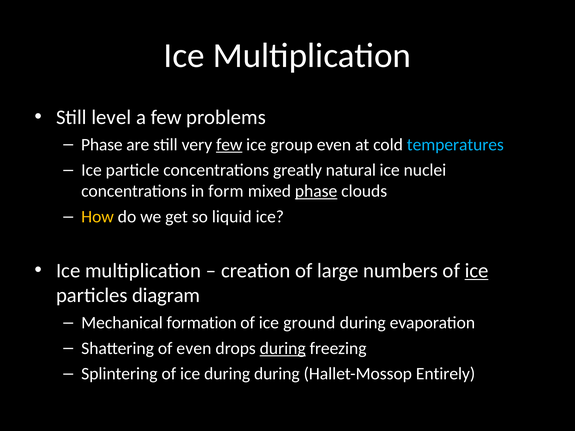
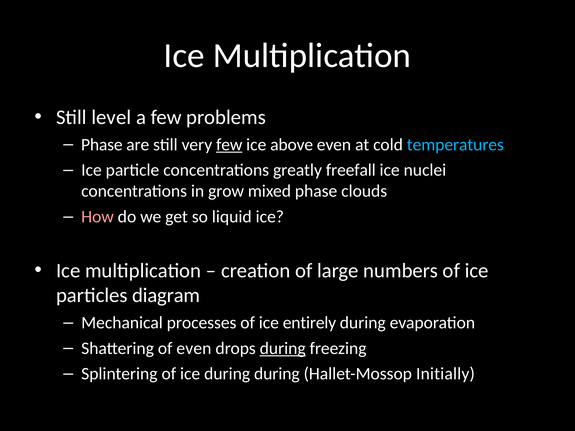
group: group -> above (292, 145)
natural: natural -> freefall (351, 170)
form: form -> grow (226, 191)
phase underline: present -> none (316, 191)
How colour: yellow -> pink (98, 217)
ice underline: present -> none (477, 271)
formation: formation -> processes (202, 323)
ground: ground -> entirely (309, 323)
Entirely: Entirely -> Initially (445, 374)
